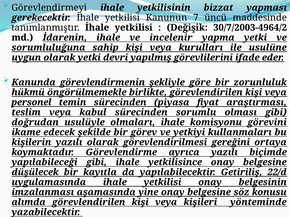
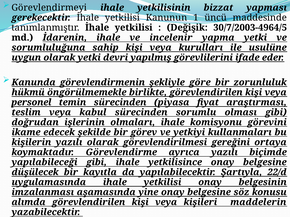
7: 7 -> 1 (196, 18)
30/7/2003-4964/2: 30/7/2003-4964/2 -> 30/7/2003-4964/5 (250, 28)
usulüyle: usulüyle -> işlerinin (85, 123)
Getiriliş: Getiriliş -> Şartıyla (241, 173)
yönteminde: yönteminde -> maddelerin (258, 203)
